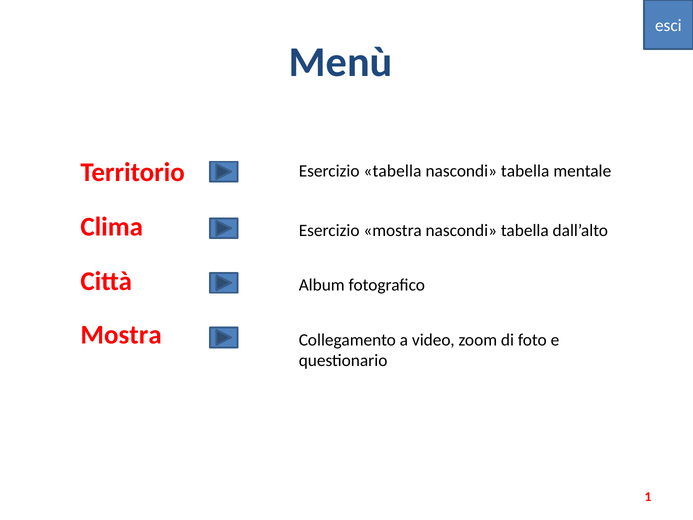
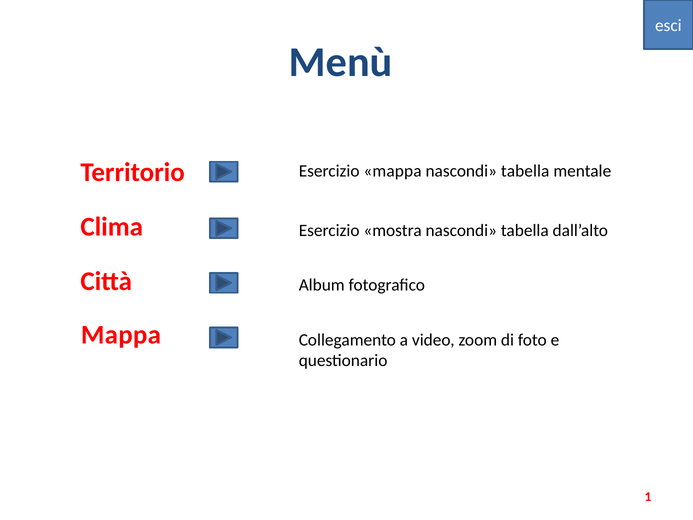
Esercizio tabella: tabella -> mappa (393, 171)
Mostra: Mostra -> Mappa (121, 334)
